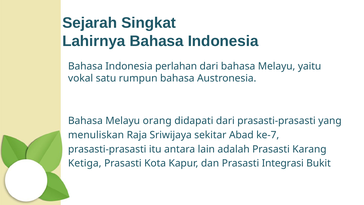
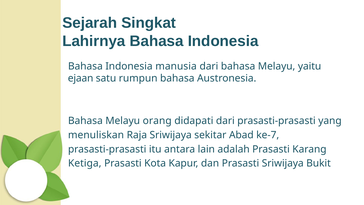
perlahan: perlahan -> manusia (176, 66)
vokal: vokal -> ejaan (81, 78)
Prasasti Integrasi: Integrasi -> Sriwijaya (283, 163)
